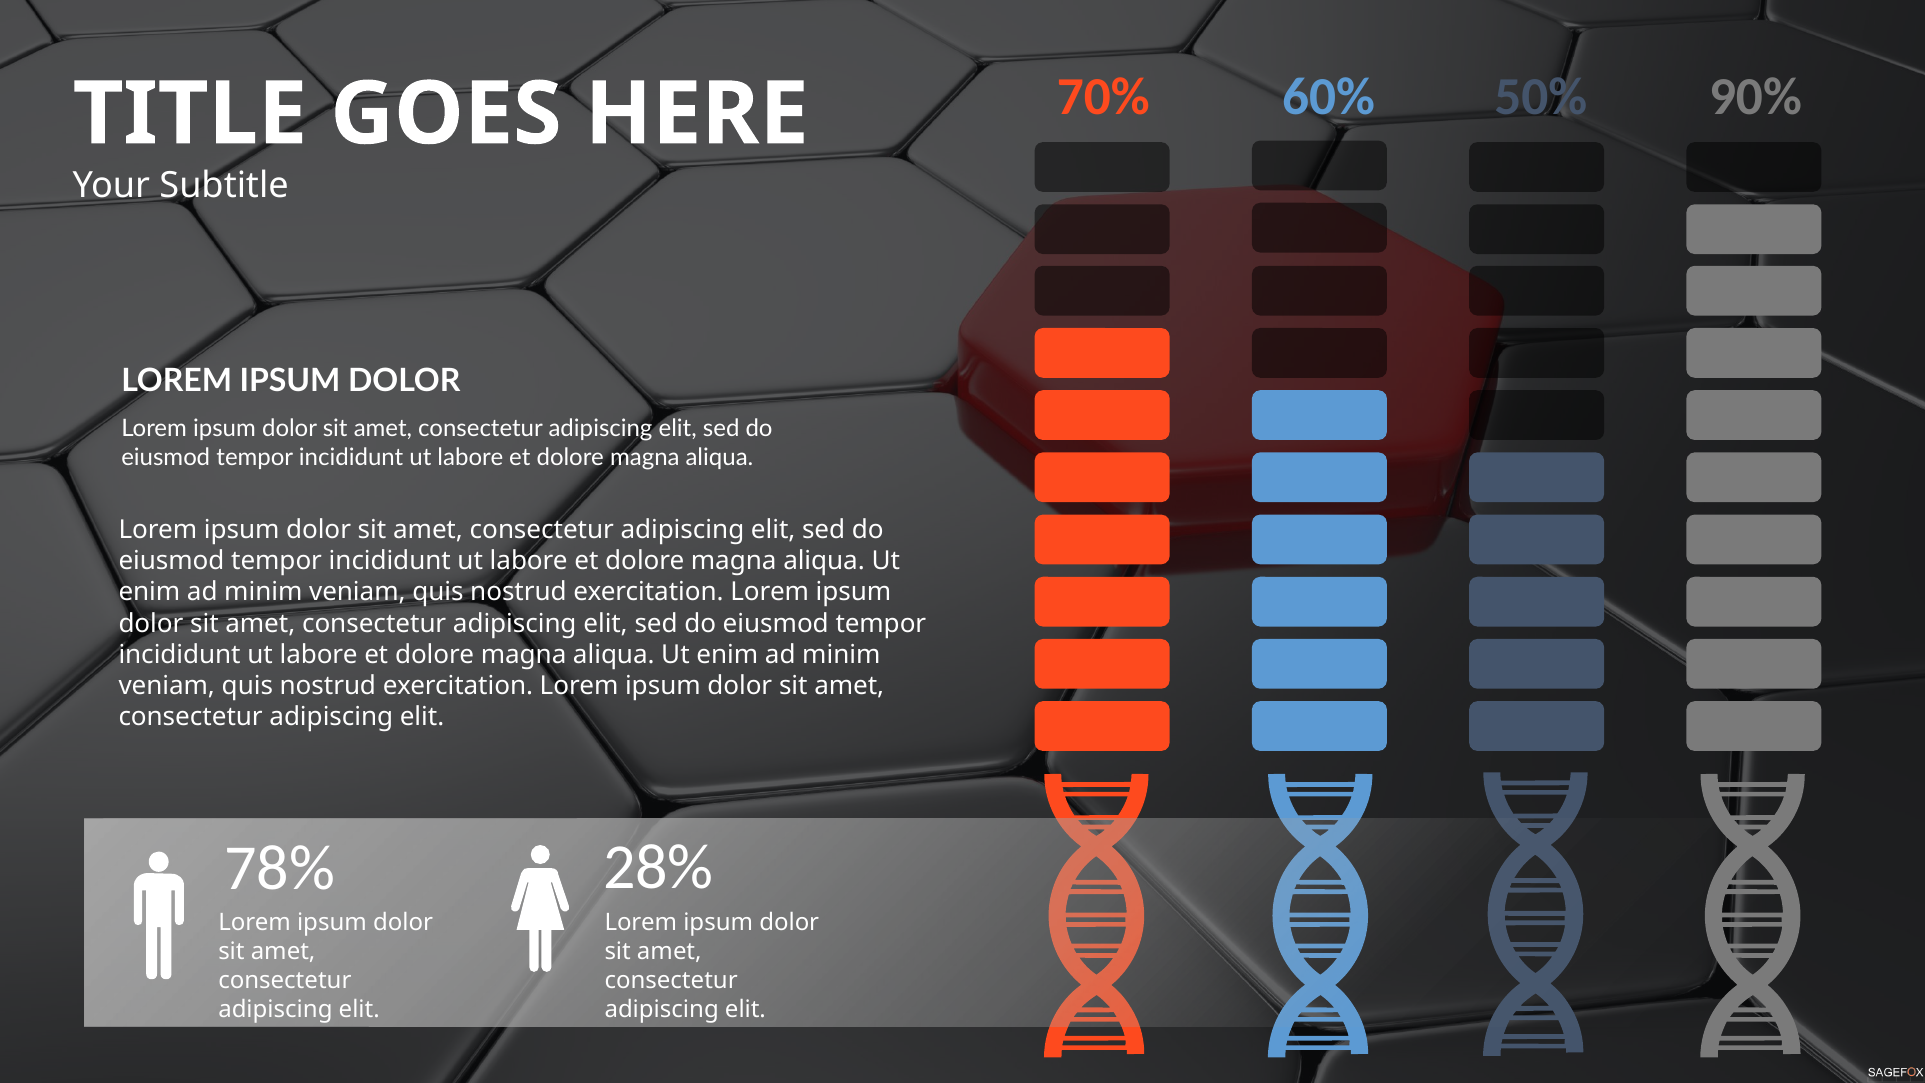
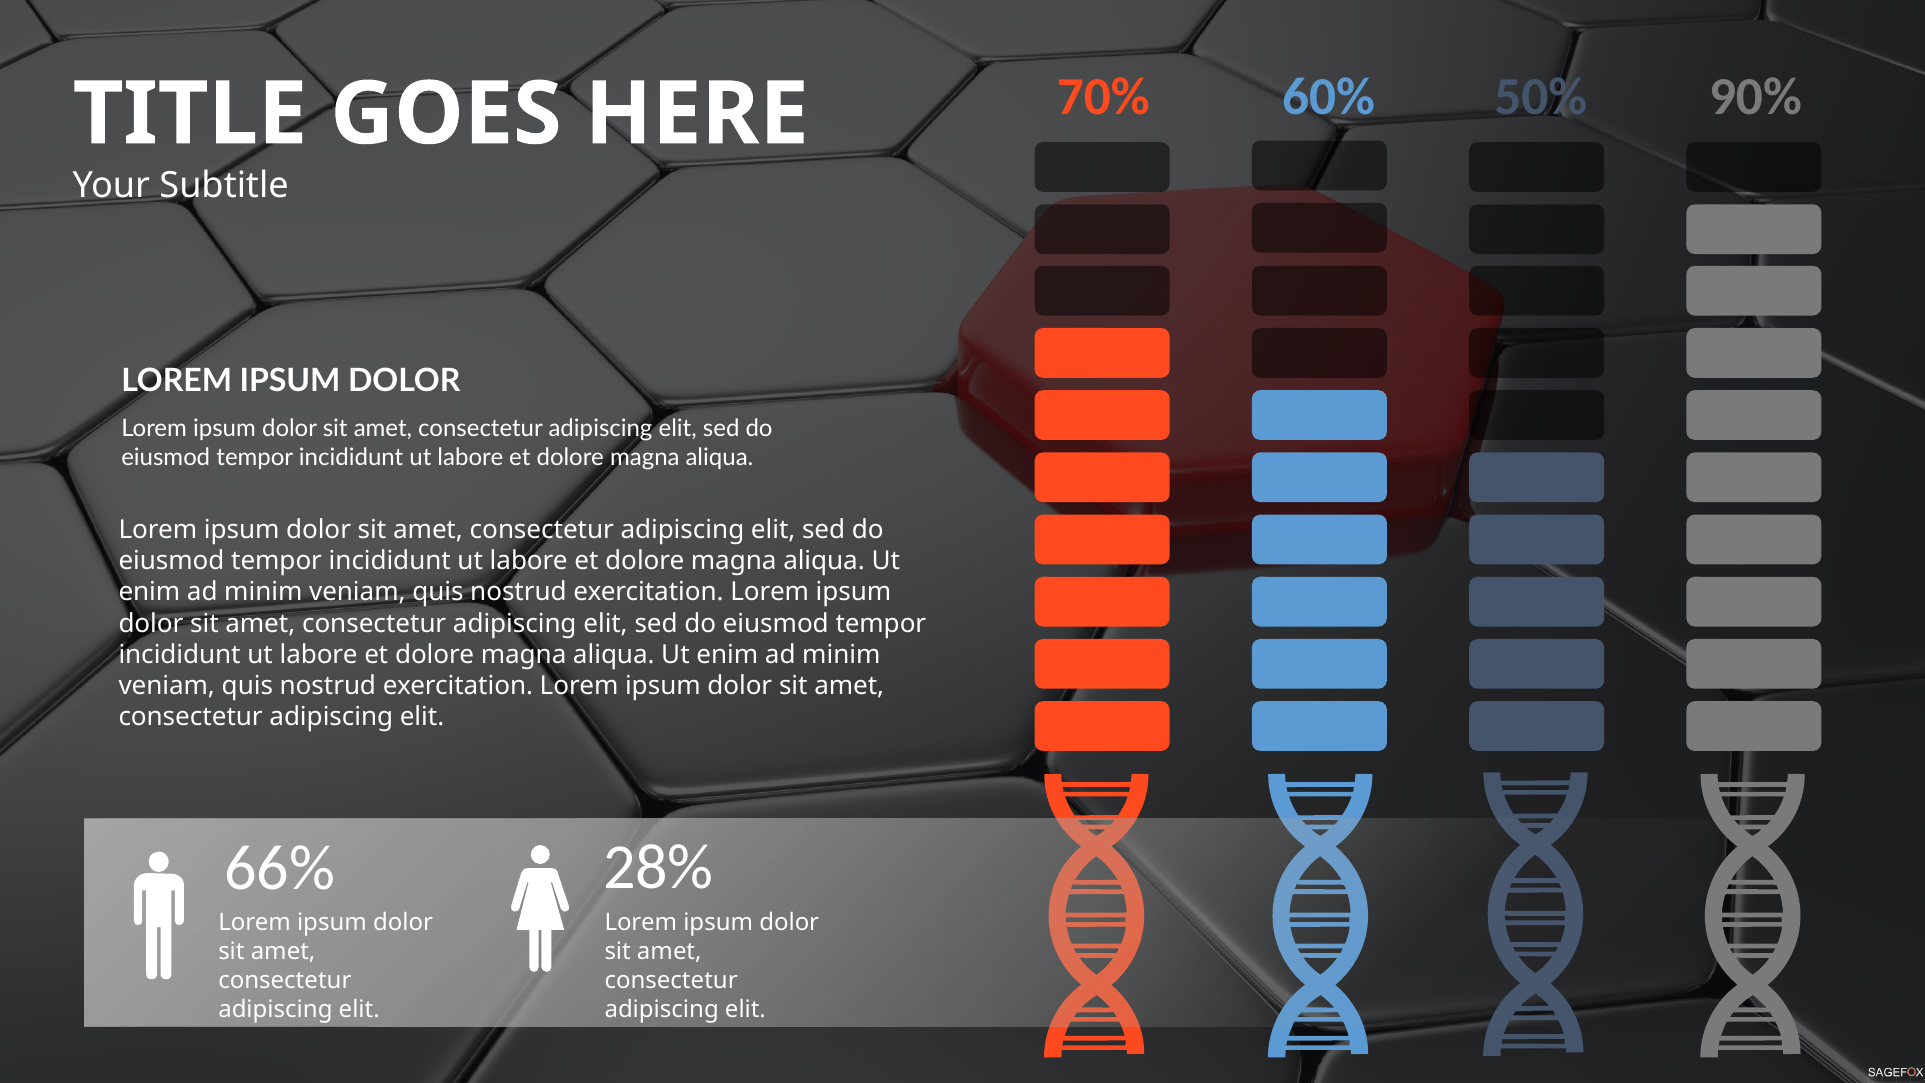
78%: 78% -> 66% (279, 869)
